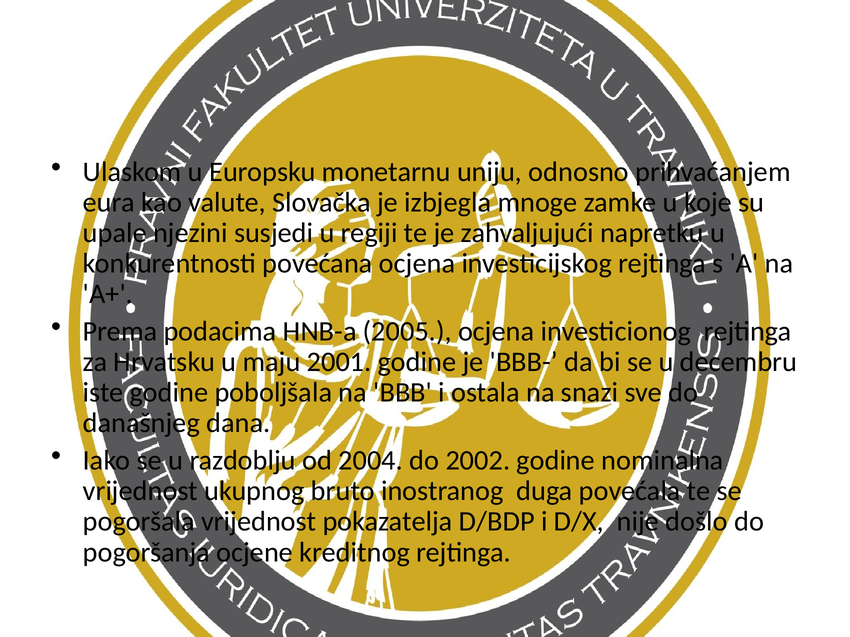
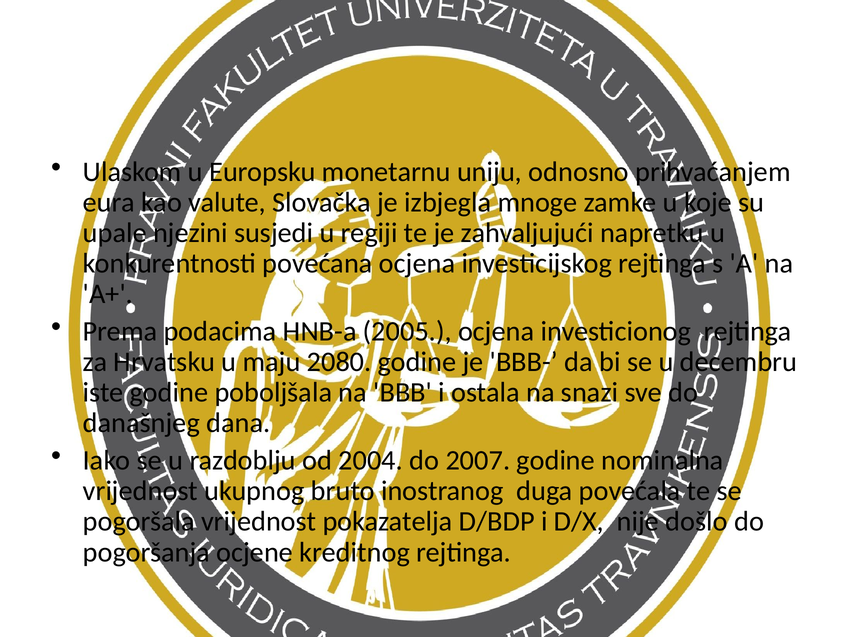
2001: 2001 -> 2080 (339, 362)
2002: 2002 -> 2007 (478, 461)
